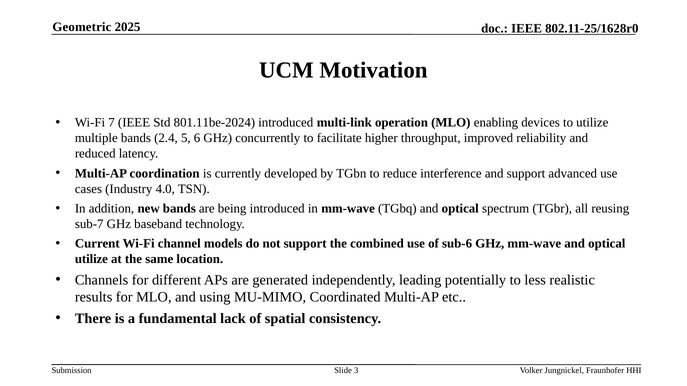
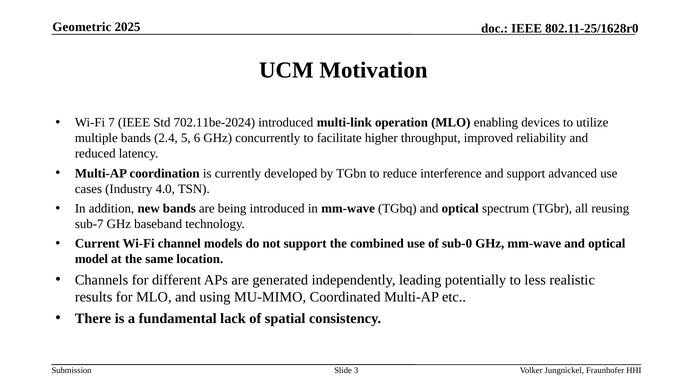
801.11be-2024: 801.11be-2024 -> 702.11be-2024 (214, 123)
sub-6: sub-6 -> sub-0 (457, 244)
utilize: utilize -> model (91, 259)
